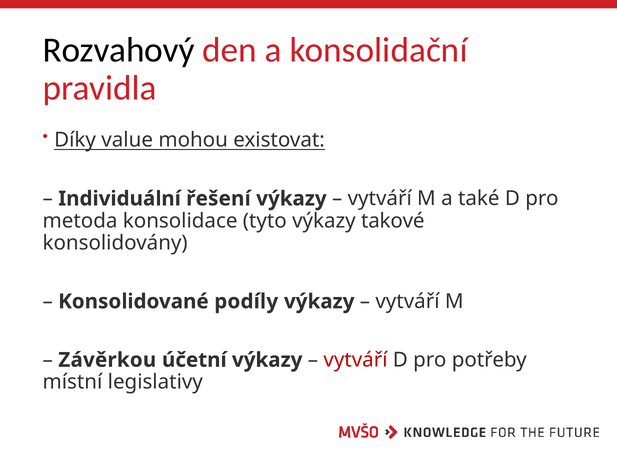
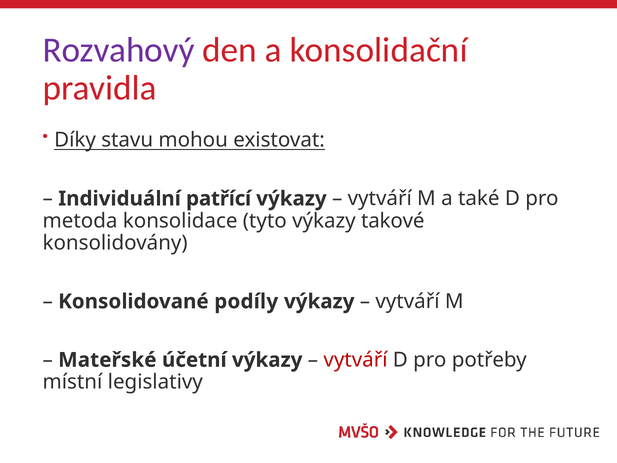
Rozvahový colour: black -> purple (119, 50)
value: value -> stavu (127, 140)
řešení: řešení -> patřící (219, 198)
Závěrkou: Závěrkou -> Mateřské (107, 360)
